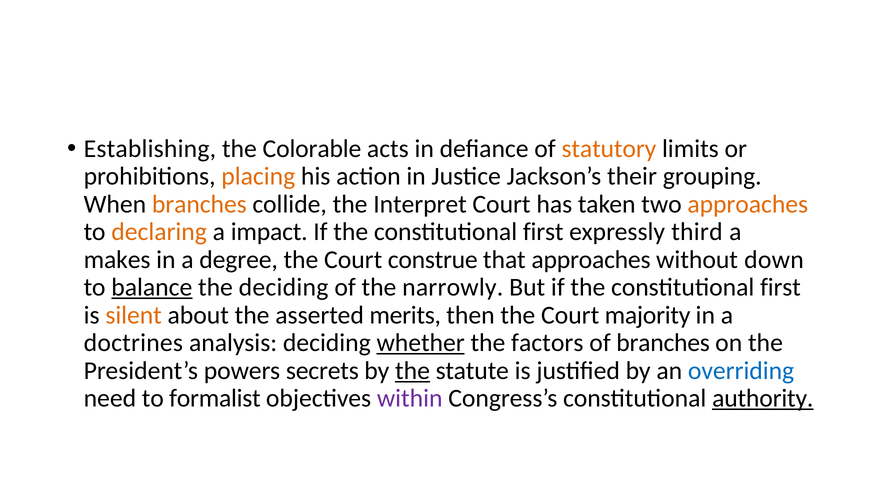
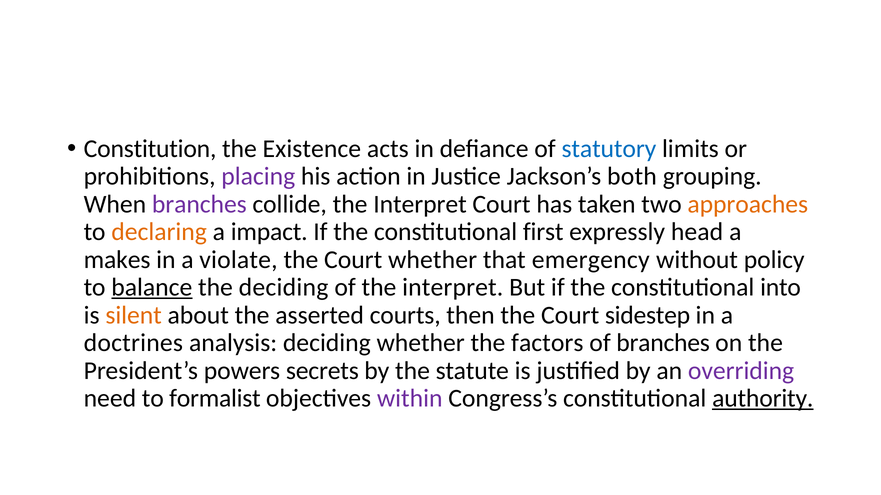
Establishing: Establishing -> Constitution (150, 149)
Colorable: Colorable -> Existence (312, 149)
statutory colour: orange -> blue (609, 149)
placing colour: orange -> purple (258, 177)
their: their -> both (632, 177)
branches colour: orange -> purple (199, 204)
third: third -> head (697, 232)
degree: degree -> violate (238, 260)
Court construe: construe -> whether (433, 260)
that approaches: approaches -> emergency (591, 260)
down: down -> policy (774, 260)
of the narrowly: narrowly -> interpret (453, 288)
first: first -> into (781, 288)
merits: merits -> courts (405, 315)
majority: majority -> sidestep (648, 315)
whether underline: present -> none (421, 343)
the underline: present -> none (413, 371)
overriding colour: blue -> purple (741, 371)
